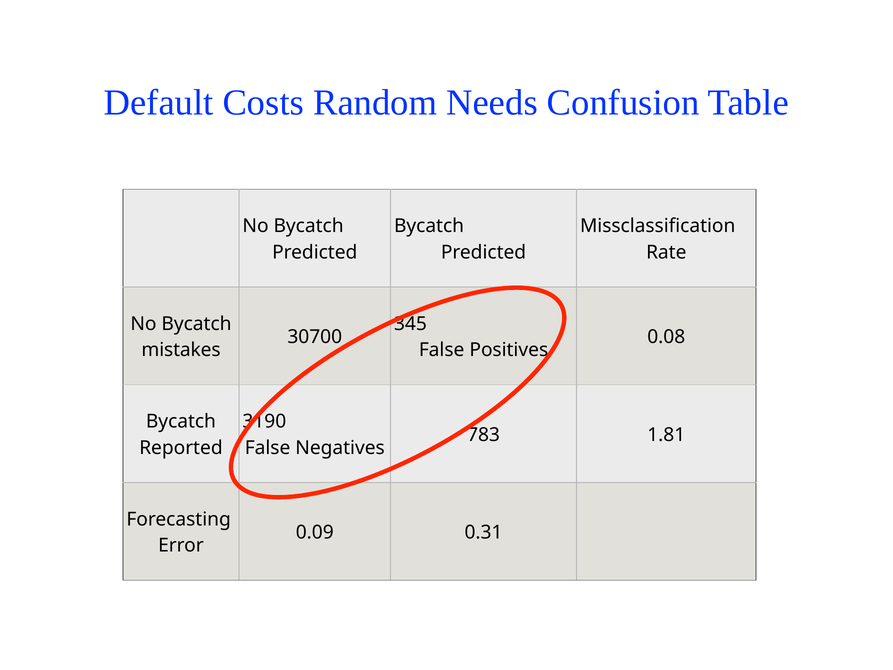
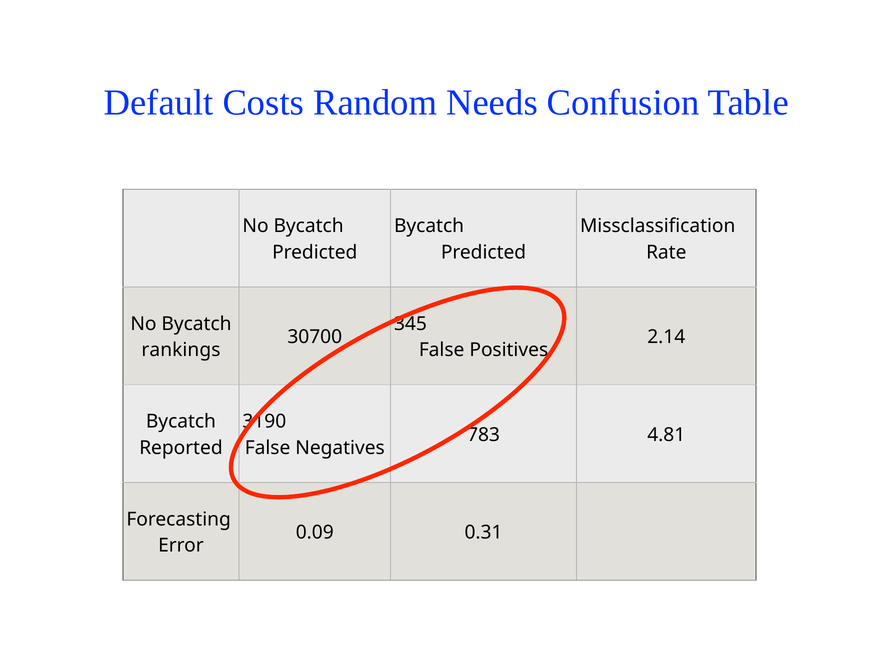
0.08: 0.08 -> 2.14 (666, 337)
mistakes: mistakes -> rankings (181, 350)
1.81: 1.81 -> 4.81 (666, 435)
